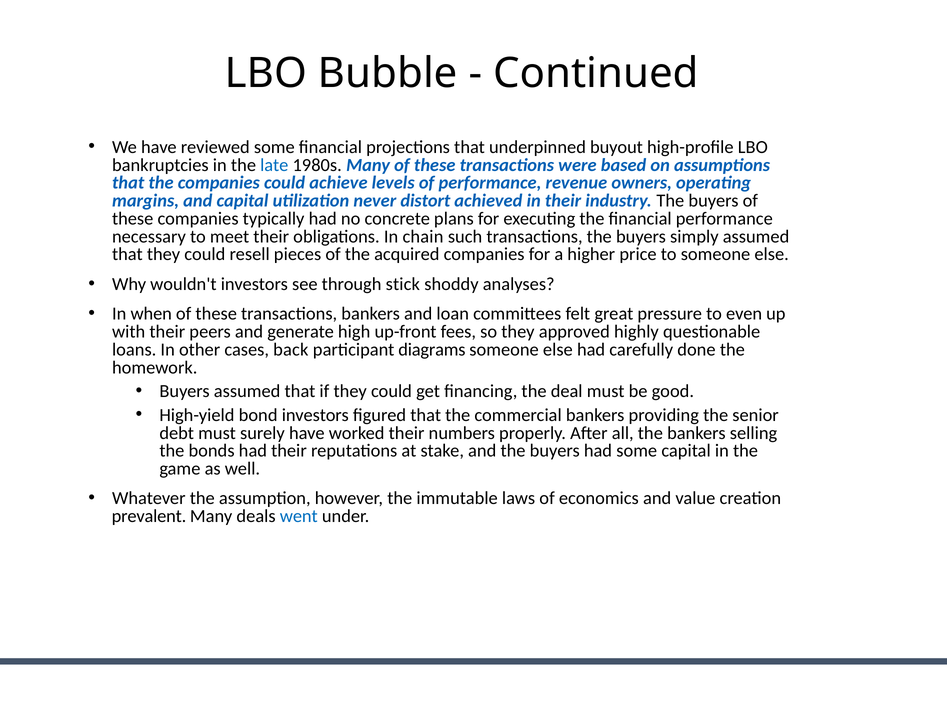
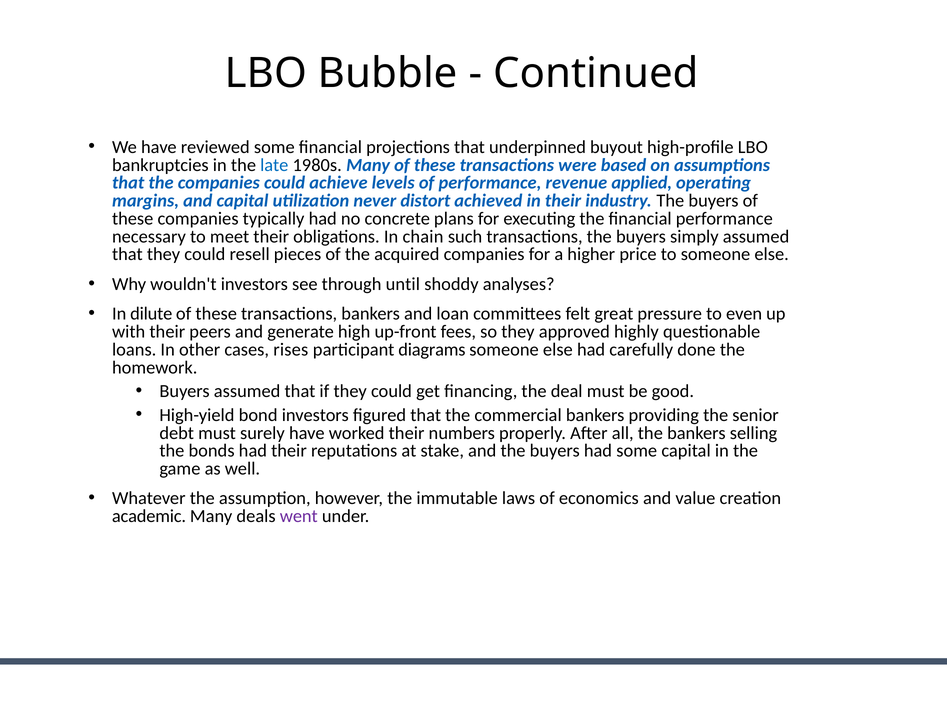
owners: owners -> applied (642, 183)
stick: stick -> until (403, 284)
when: when -> dilute (151, 314)
back: back -> rises (291, 350)
prevalent: prevalent -> academic (149, 516)
went colour: blue -> purple (299, 516)
